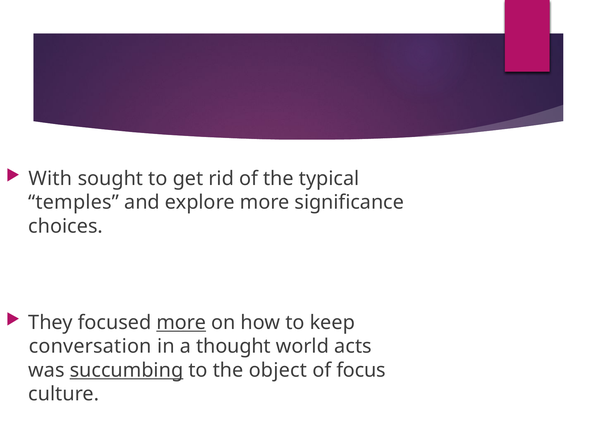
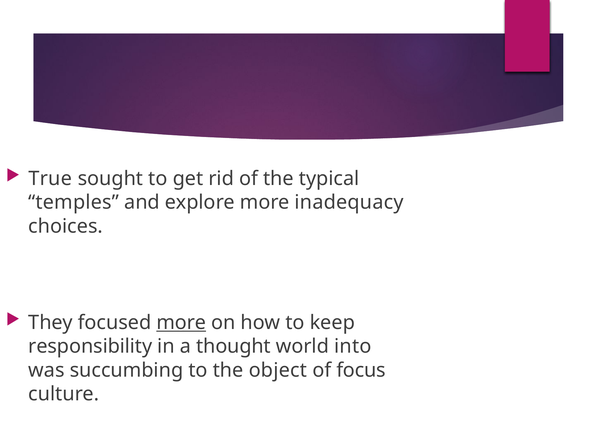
With: With -> True (50, 179)
significance: significance -> inadequacy (349, 202)
conversation: conversation -> responsibility (90, 346)
acts: acts -> into (353, 346)
succumbing underline: present -> none (126, 370)
